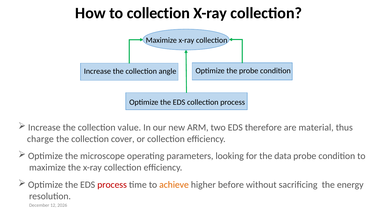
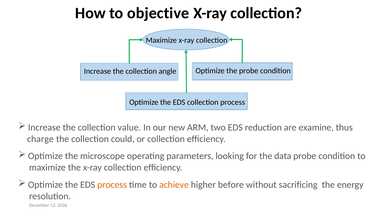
to collection: collection -> objective (158, 13)
therefore: therefore -> reduction (263, 128)
material: material -> examine (316, 128)
cover: cover -> could (123, 139)
process colour: red -> orange (112, 185)
